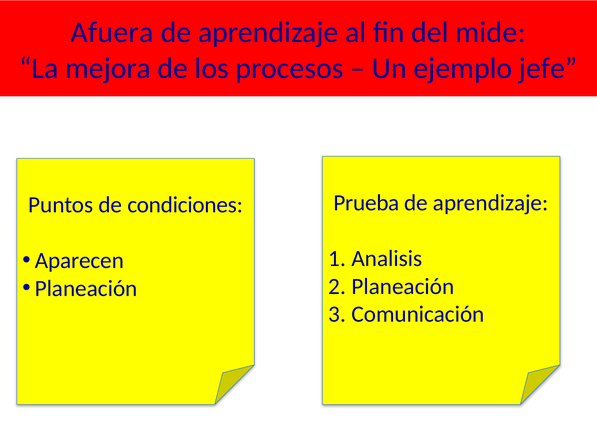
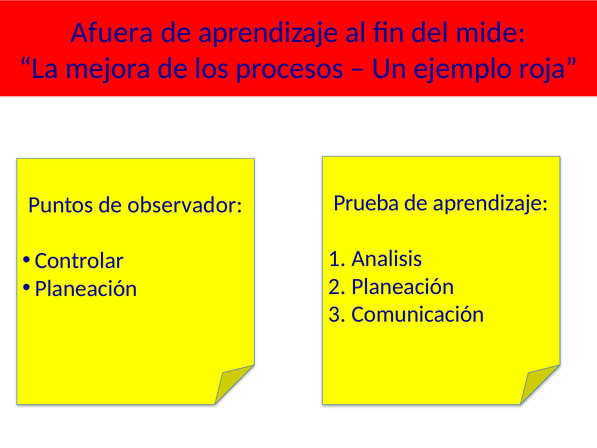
jefe: jefe -> roja (548, 68)
condiciones: condiciones -> observador (185, 205)
Aparecen: Aparecen -> Controlar (79, 260)
